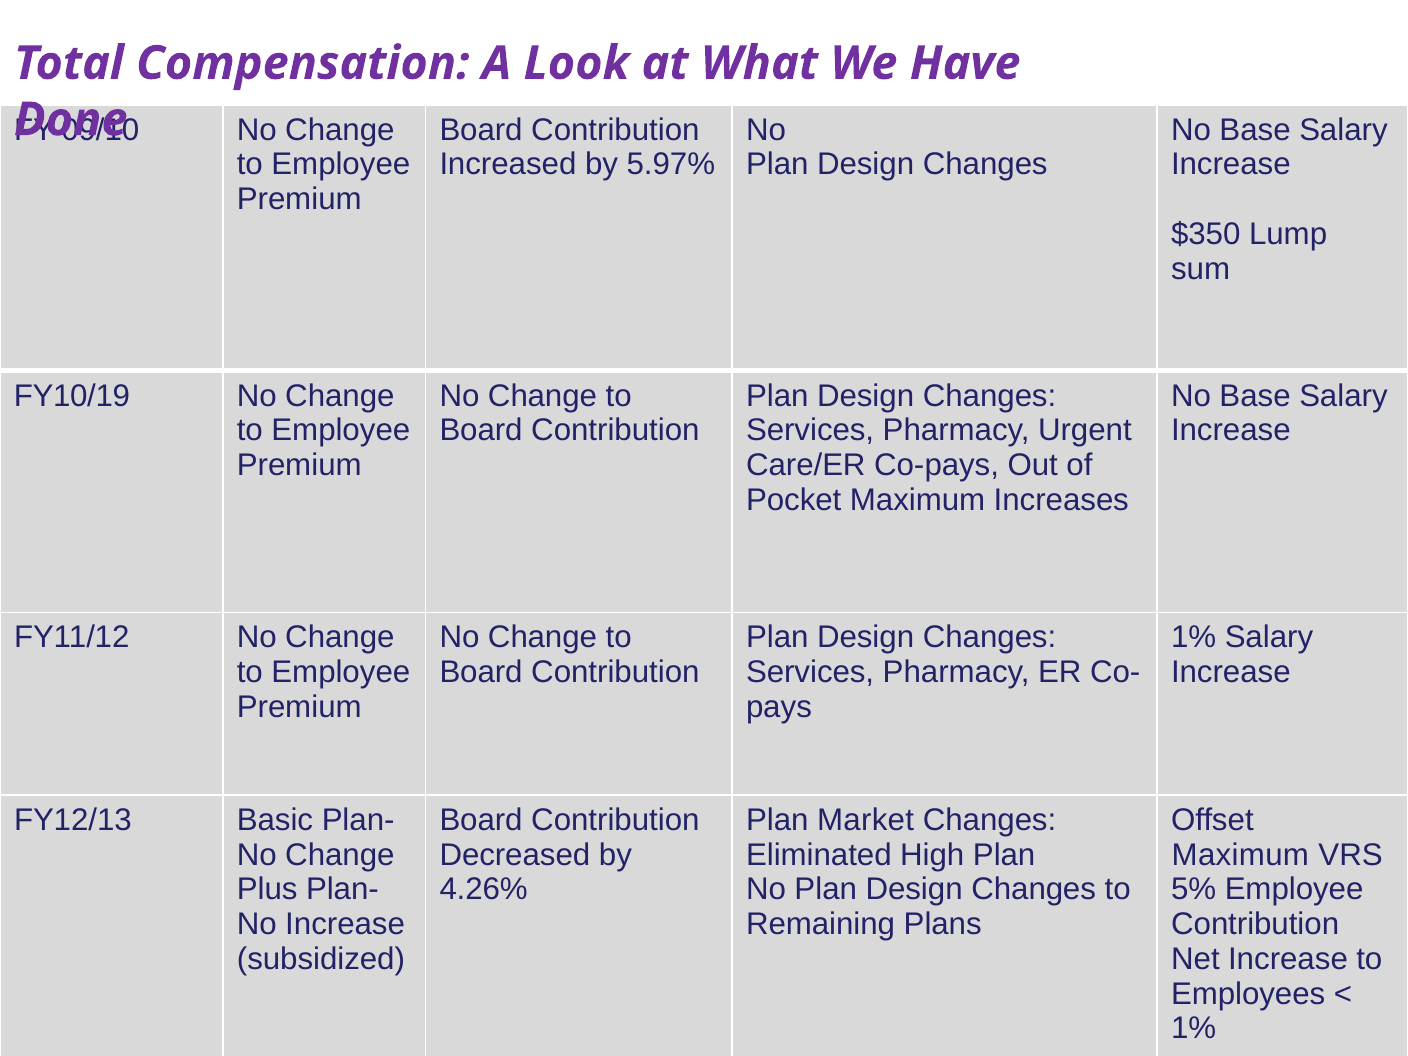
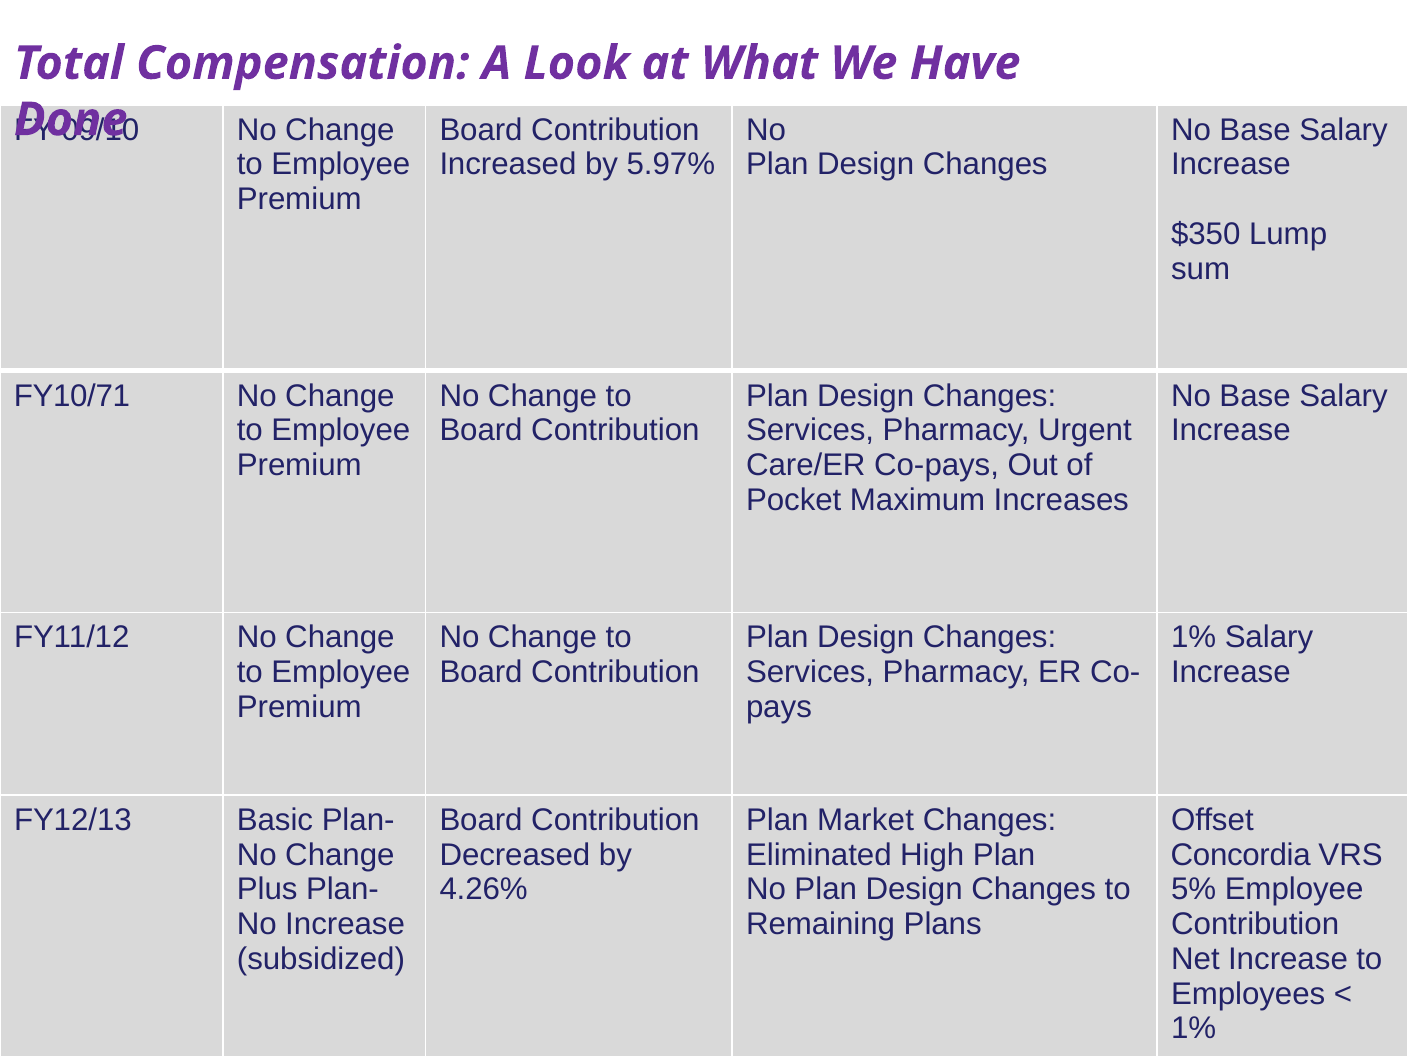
FY10/19: FY10/19 -> FY10/71 (72, 396)
Maximum: Maximum -> Concordia (1241, 855)
